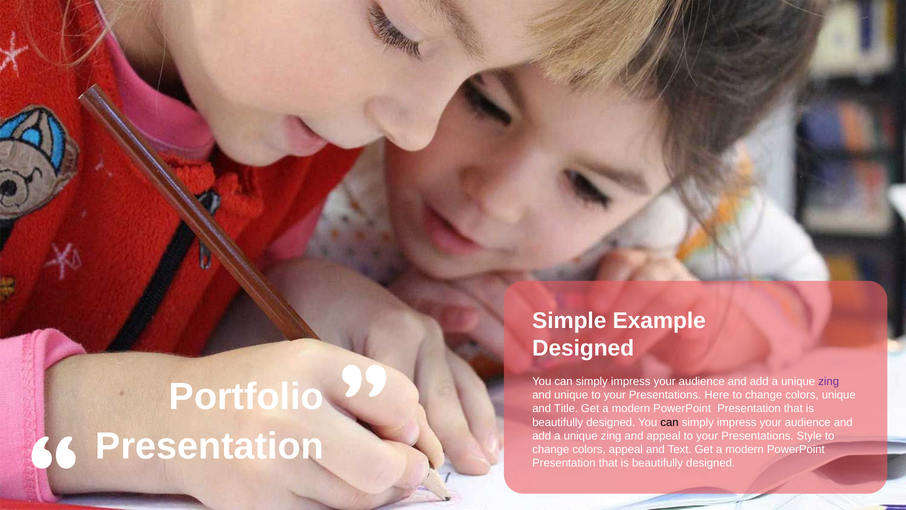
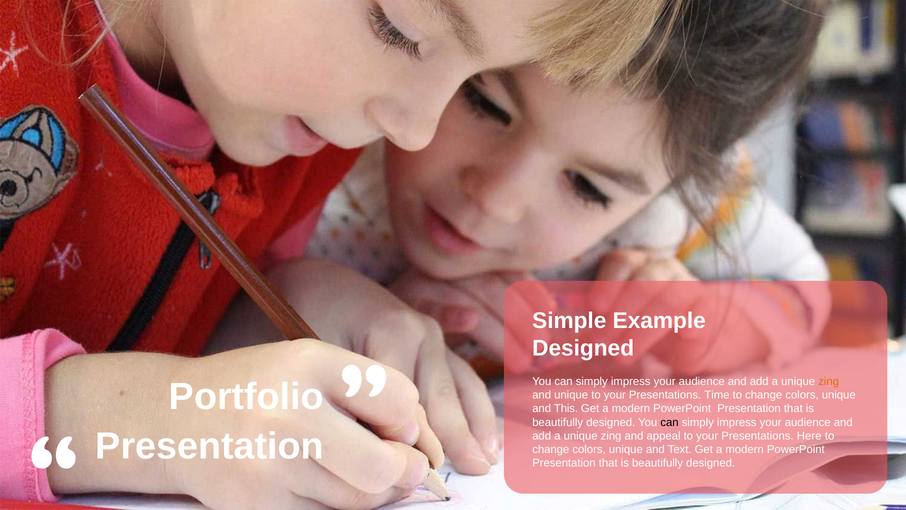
zing colour: purple -> orange (829, 381)
Here: Here -> Time (717, 395)
Title: Title -> This (566, 408)
Style: Style -> Here (809, 436)
appeal: appeal -> unique (626, 449)
